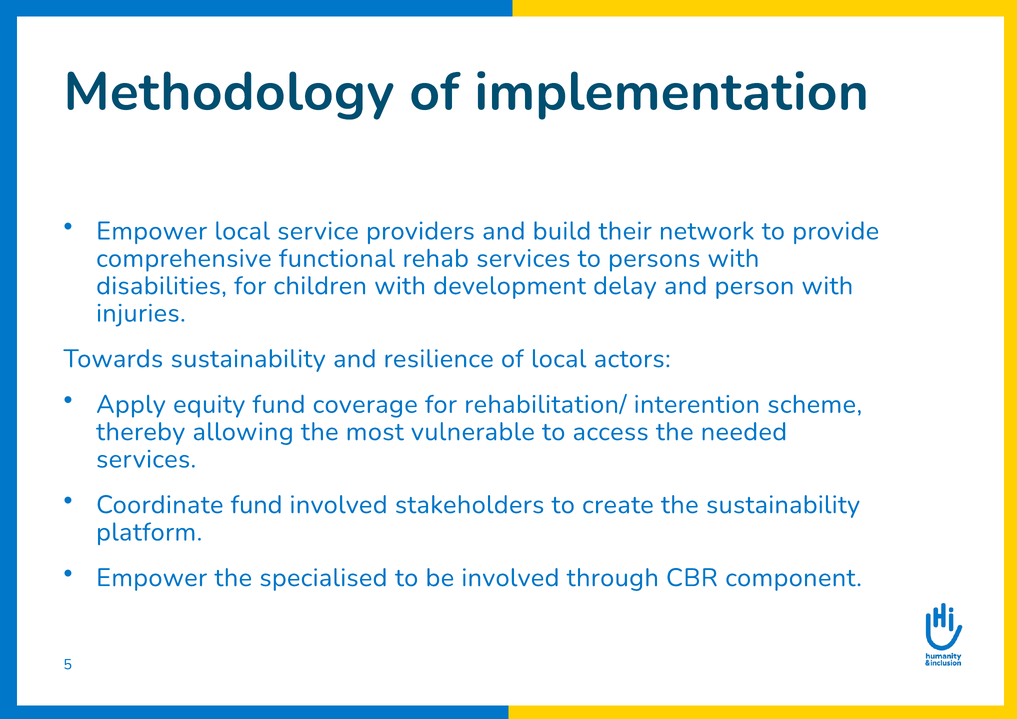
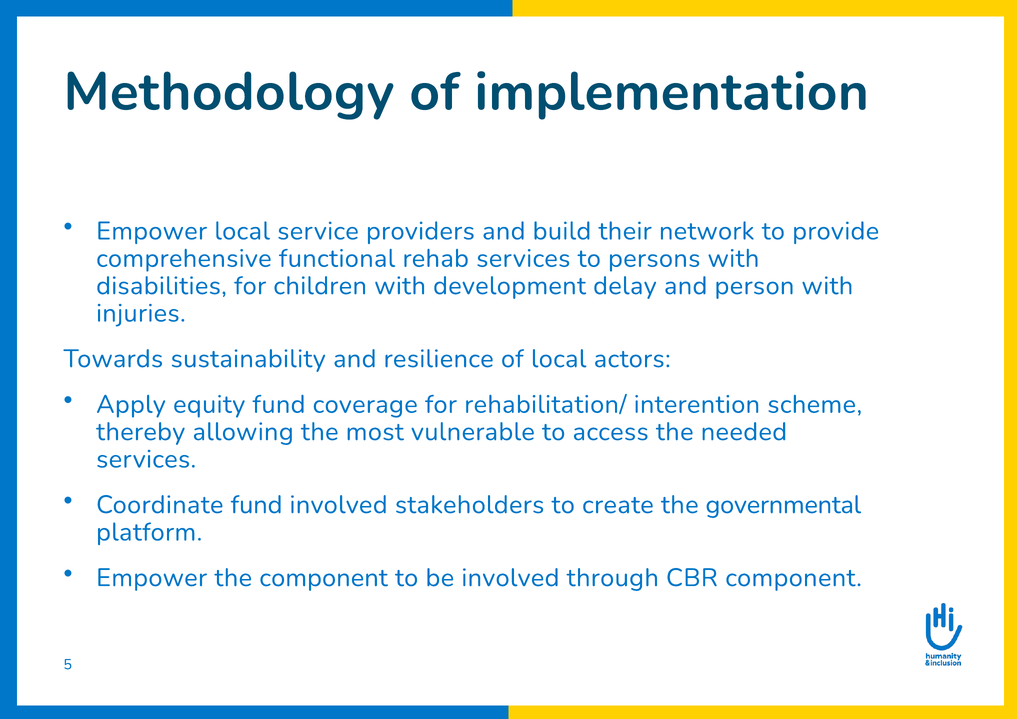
the sustainability: sustainability -> governmental (783, 505)
the specialised: specialised -> component (324, 578)
